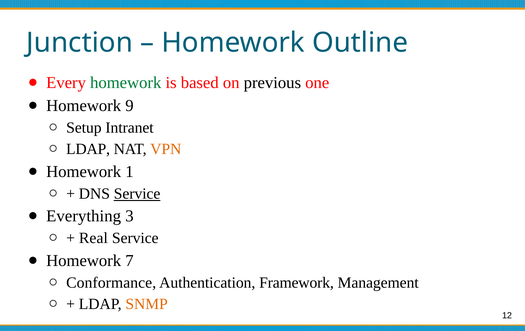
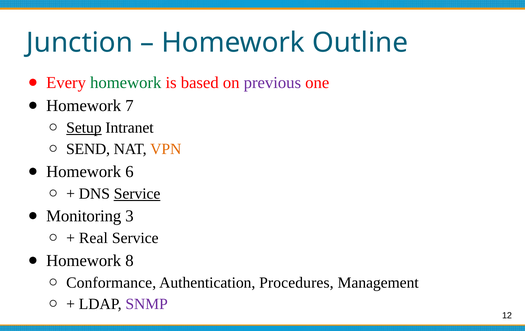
previous colour: black -> purple (272, 83)
9: 9 -> 7 (129, 106)
Setup underline: none -> present (84, 128)
LDAP: LDAP -> SEND (88, 149)
1: 1 -> 6 (129, 172)
Everything: Everything -> Monitoring (84, 216)
7: 7 -> 8 (129, 260)
Framework: Framework -> Procedures (296, 282)
SNMP colour: orange -> purple (147, 304)
